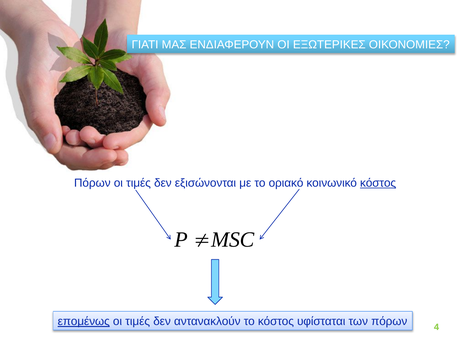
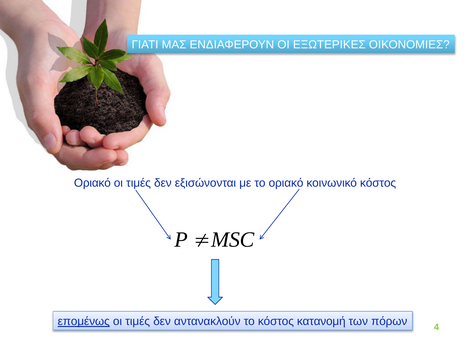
Πόρων: Πόρων -> Οριακό (92, 183)
κόστος underline: present -> none (378, 183)
υφίσταται: υφίσταται -> κατανομή (321, 322)
